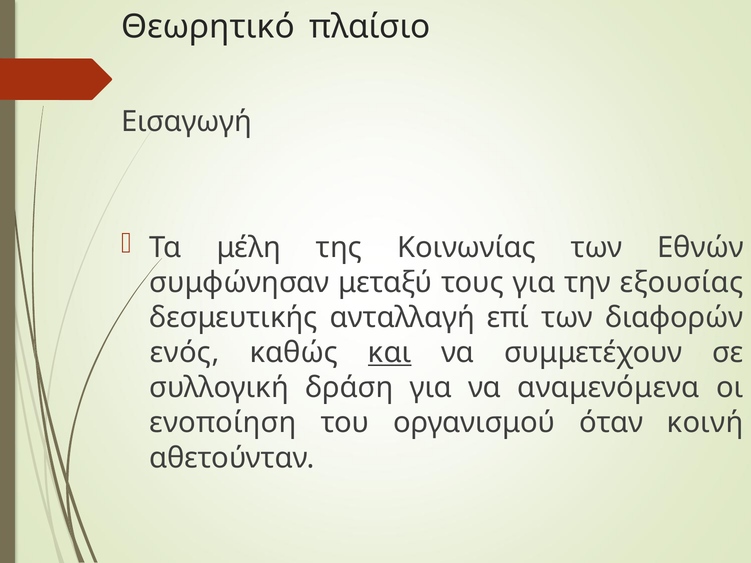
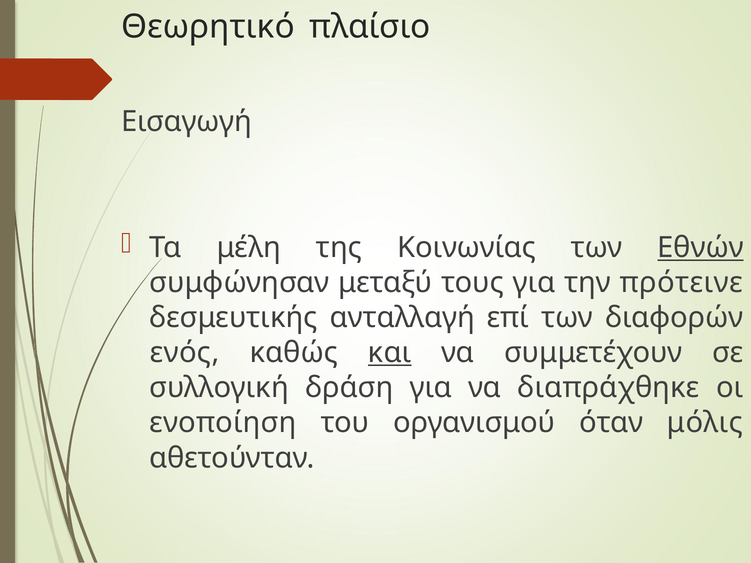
Εθνών underline: none -> present (701, 248)
εξουσίας: εξουσίας -> πρότεινε (681, 283)
αναμενόμενα: αναμενόμενα -> διαπράχθηκε (609, 388)
κοινή: κοινή -> μόλις (705, 423)
